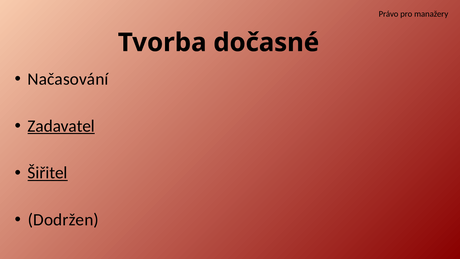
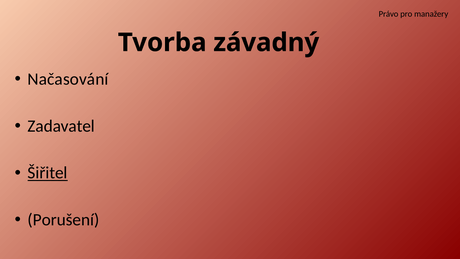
dočasné: dočasné -> závadný (266, 43)
Zadavatel underline: present -> none (61, 126)
Dodržen: Dodržen -> Porušení (63, 220)
